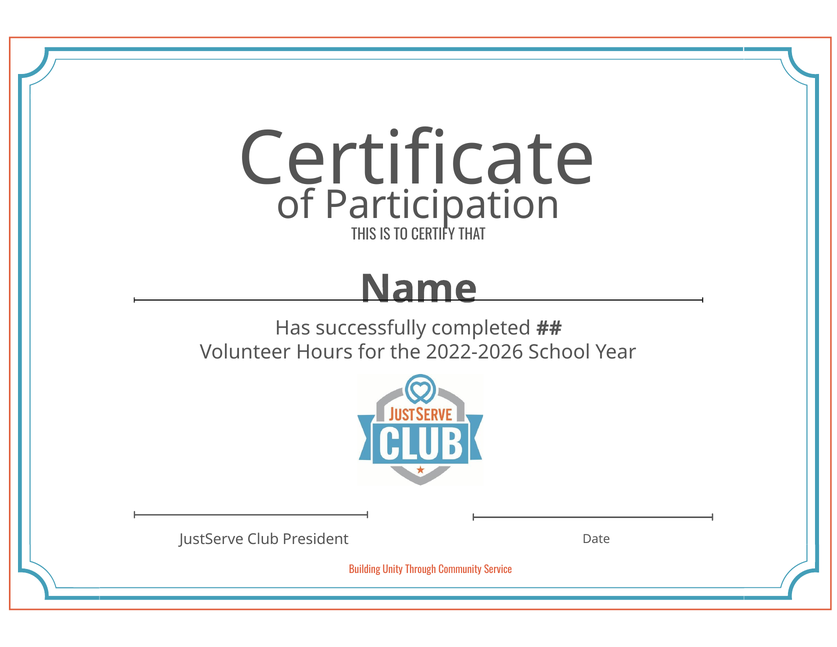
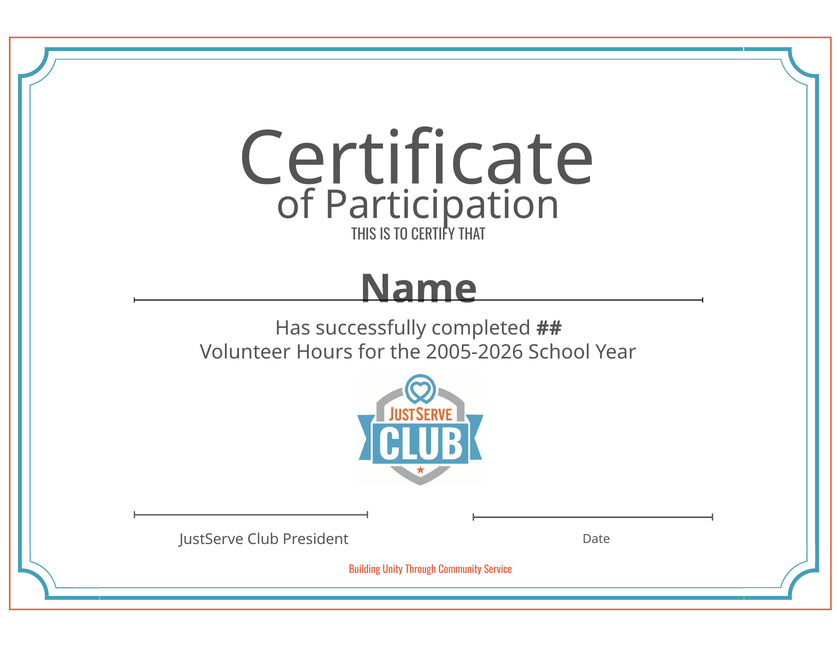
2022-2026: 2022-2026 -> 2005-2026 (475, 352)
